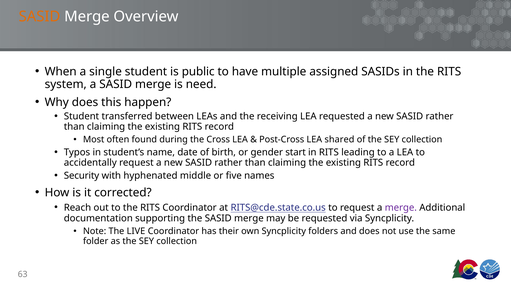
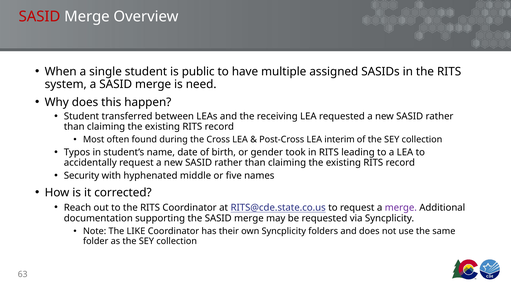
SASID colour: orange -> red (39, 17)
shared: shared -> interim (340, 139)
start: start -> took (296, 152)
LIVE: LIVE -> LIKE (136, 231)
